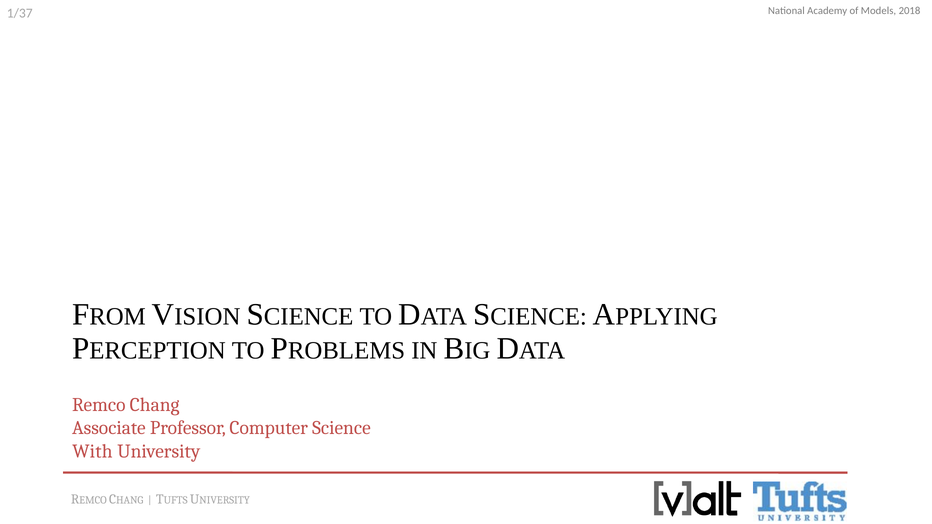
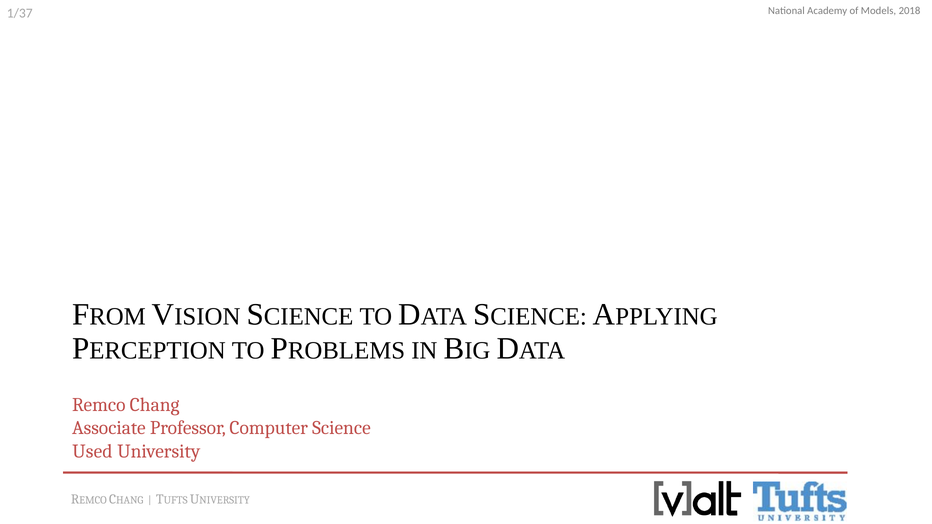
With: With -> Used (92, 452)
